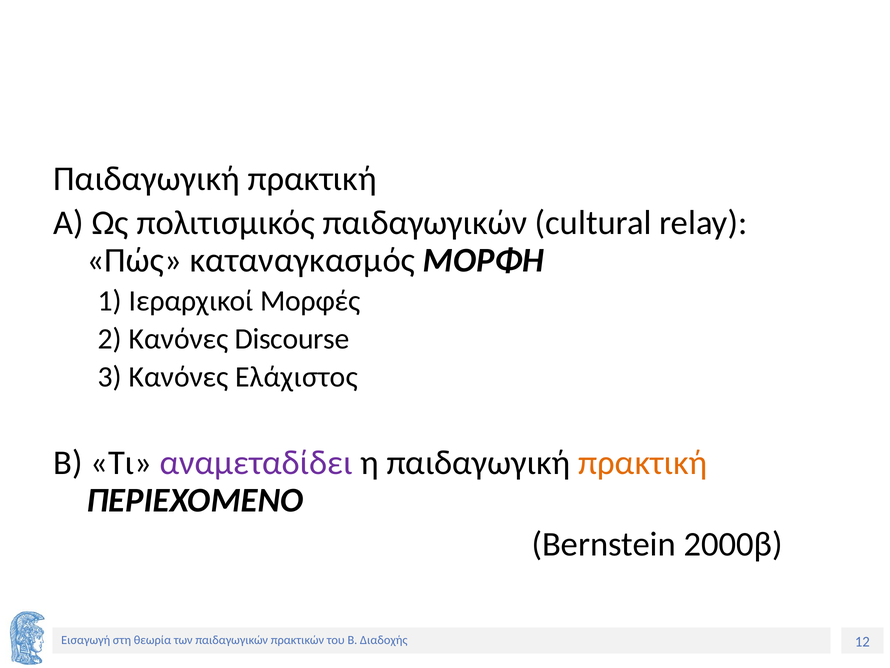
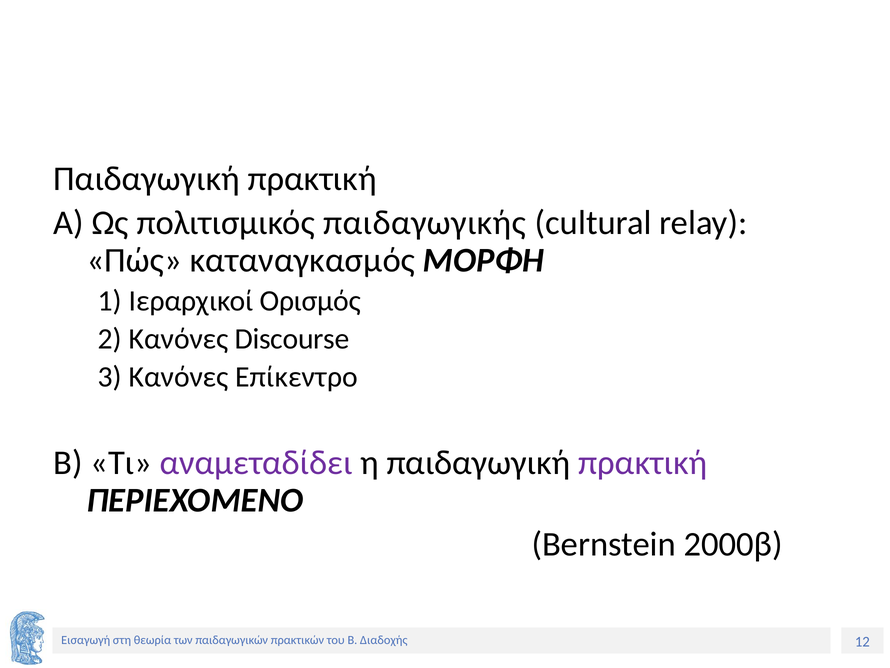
πολιτισμικός παιδαγωγικών: παιδαγωγικών -> παιδαγωγικής (425, 223)
Μορφές: Μορφές -> Ορισμός (310, 301)
Ελάχιστος: Ελάχιστος -> Επίκεντρο (297, 377)
πρακτική colour: orange -> purple (643, 463)
